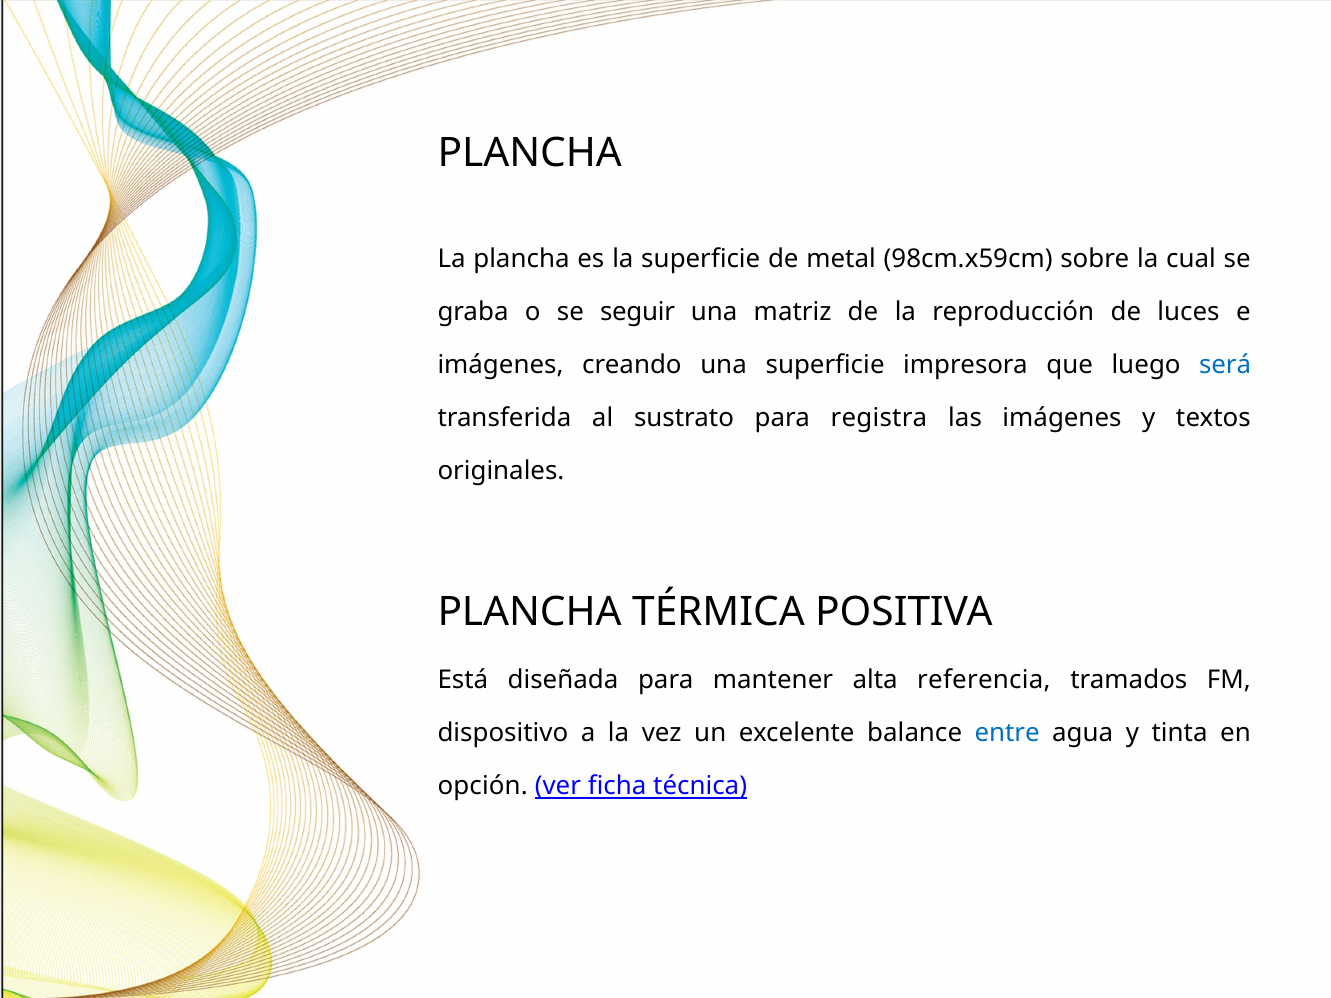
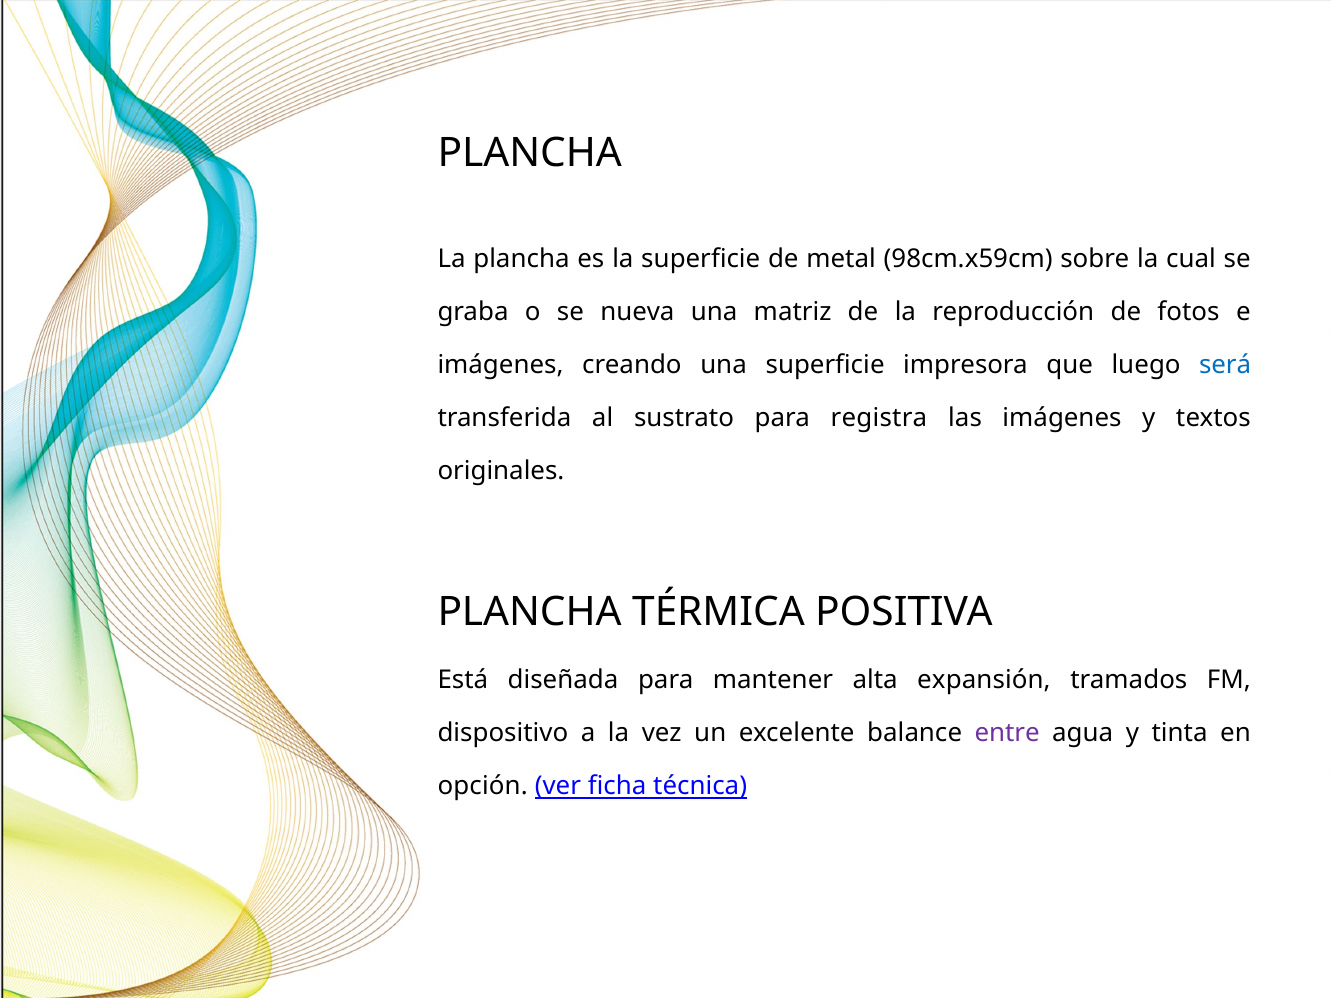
seguir: seguir -> nueva (637, 312)
luces: luces -> fotos (1188, 312)
referencia: referencia -> expansión (984, 681)
entre colour: blue -> purple (1007, 733)
